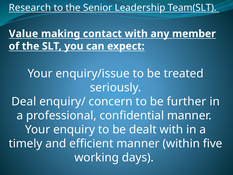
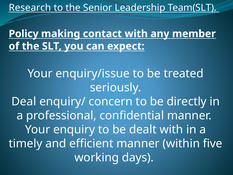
Value: Value -> Policy (24, 34)
further: further -> directly (187, 101)
